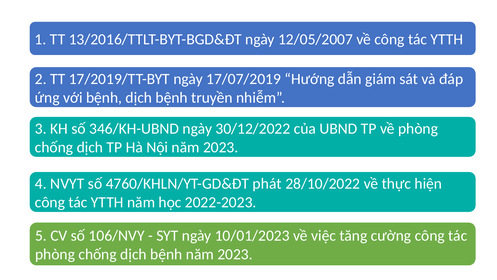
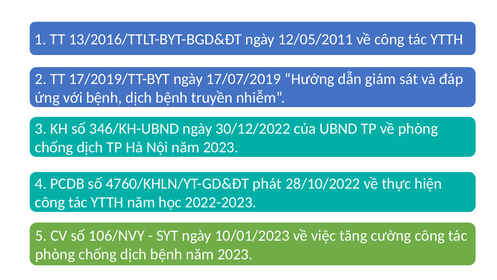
12/05/2007: 12/05/2007 -> 12/05/2011 (316, 39)
NVYT: NVYT -> PCDB (67, 183)
